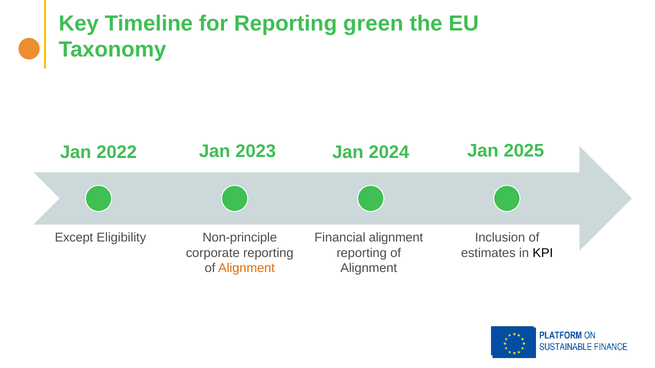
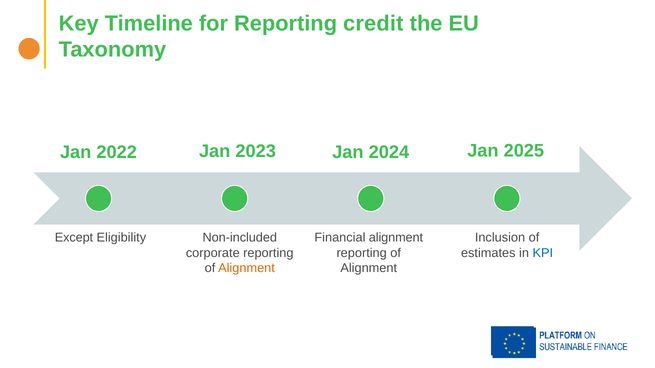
green: green -> credit (373, 23)
Non-principle: Non-principle -> Non-included (240, 238)
KPI colour: black -> blue (543, 253)
